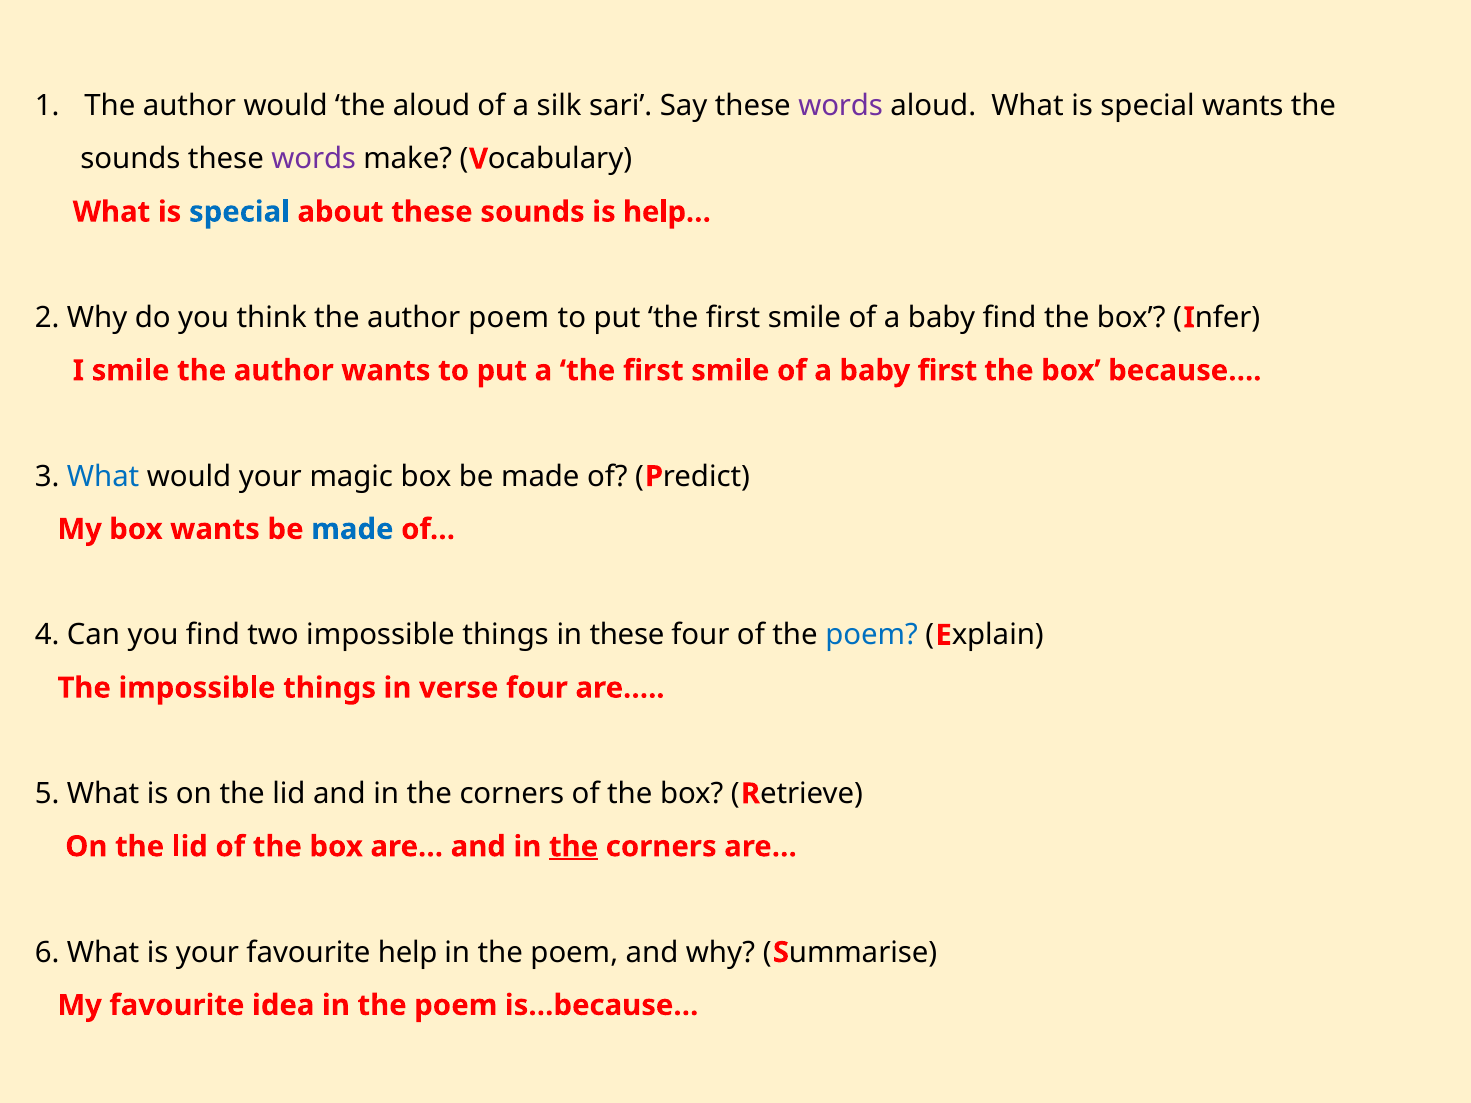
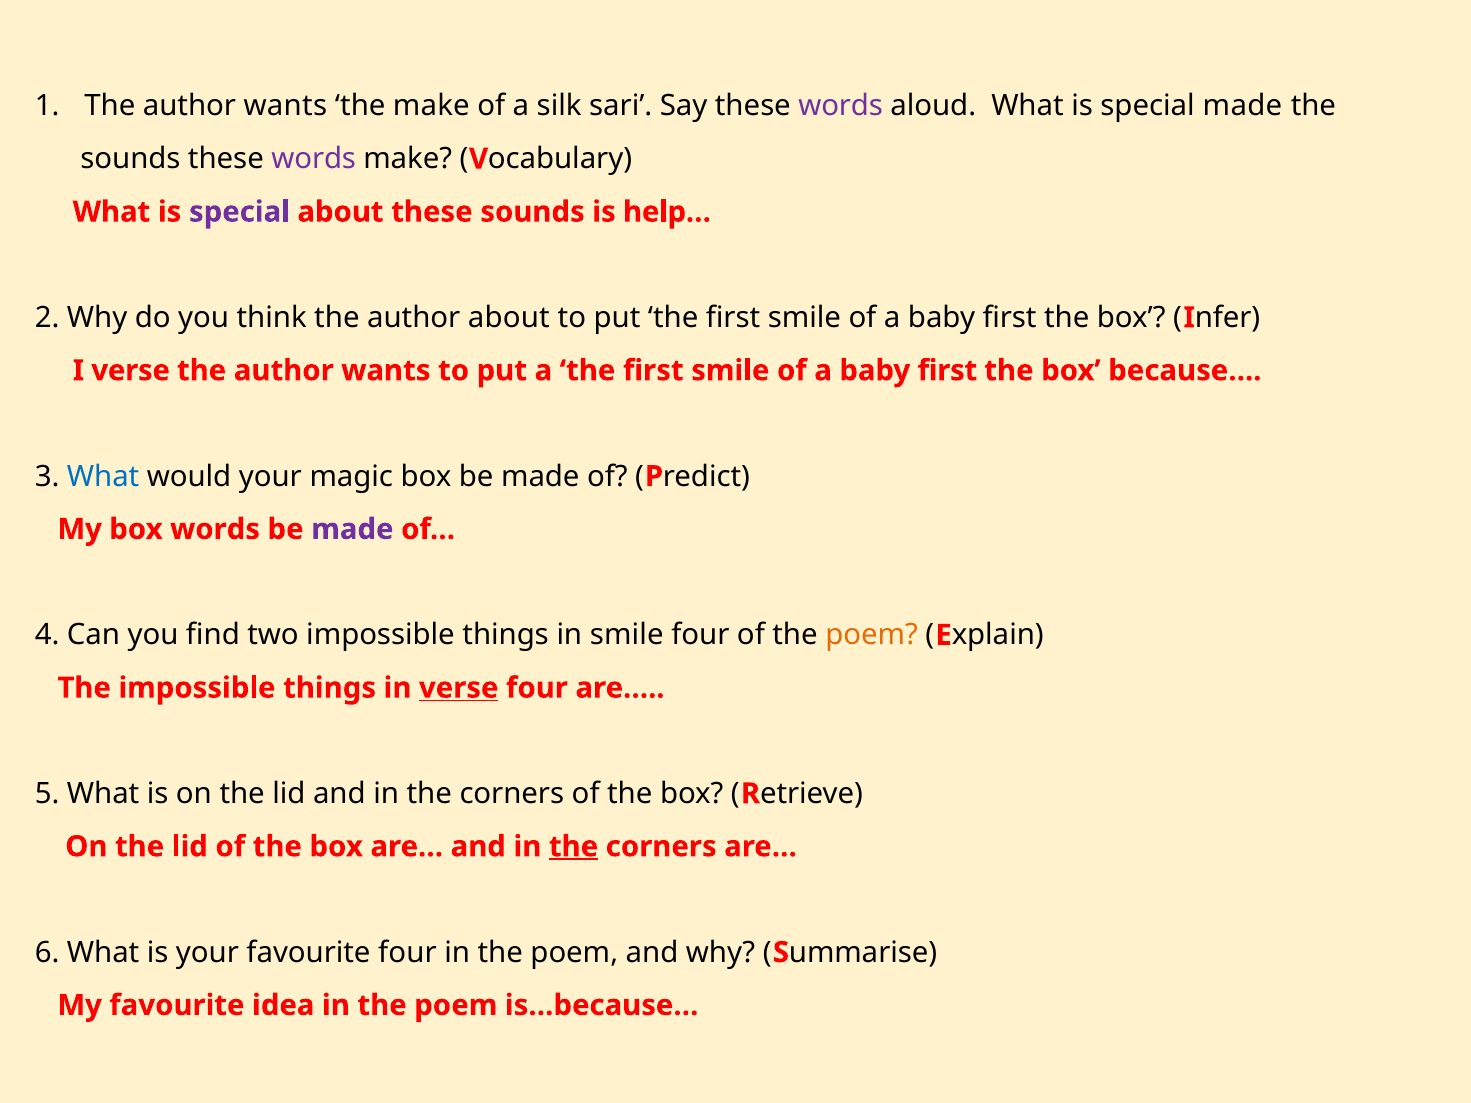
would: would -> wants (285, 106)
the aloud: aloud -> make (431, 106)
special wants: wants -> made (1243, 106)
special colour: blue -> purple (239, 212)
author poem: poem -> about (509, 318)
find: find -> first (1010, 318)
I smile: smile -> verse (131, 371)
box wants: wants -> words (215, 529)
made colour: blue -> purple (352, 529)
in these: these -> smile (627, 635)
poem colour: blue -> orange (872, 635)
verse underline: none -> present (459, 688)
favourite help: help -> four (407, 953)
